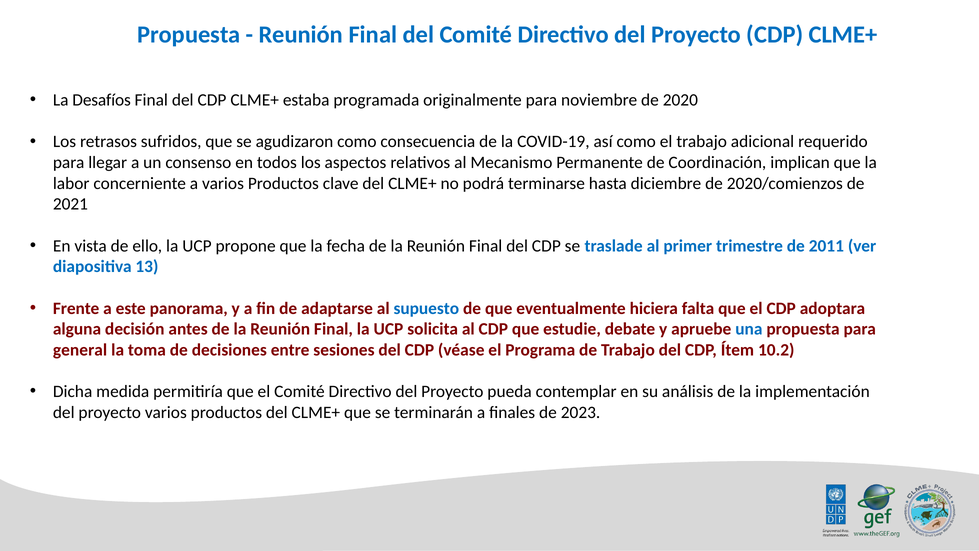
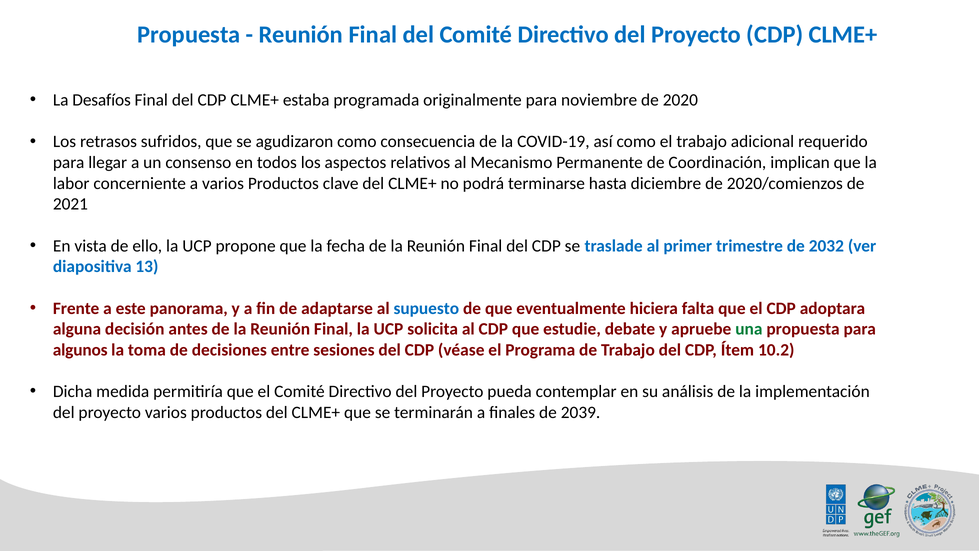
2011: 2011 -> 2032 (826, 246)
una colour: blue -> green (749, 329)
general: general -> algunos (80, 350)
2023: 2023 -> 2039 (581, 412)
